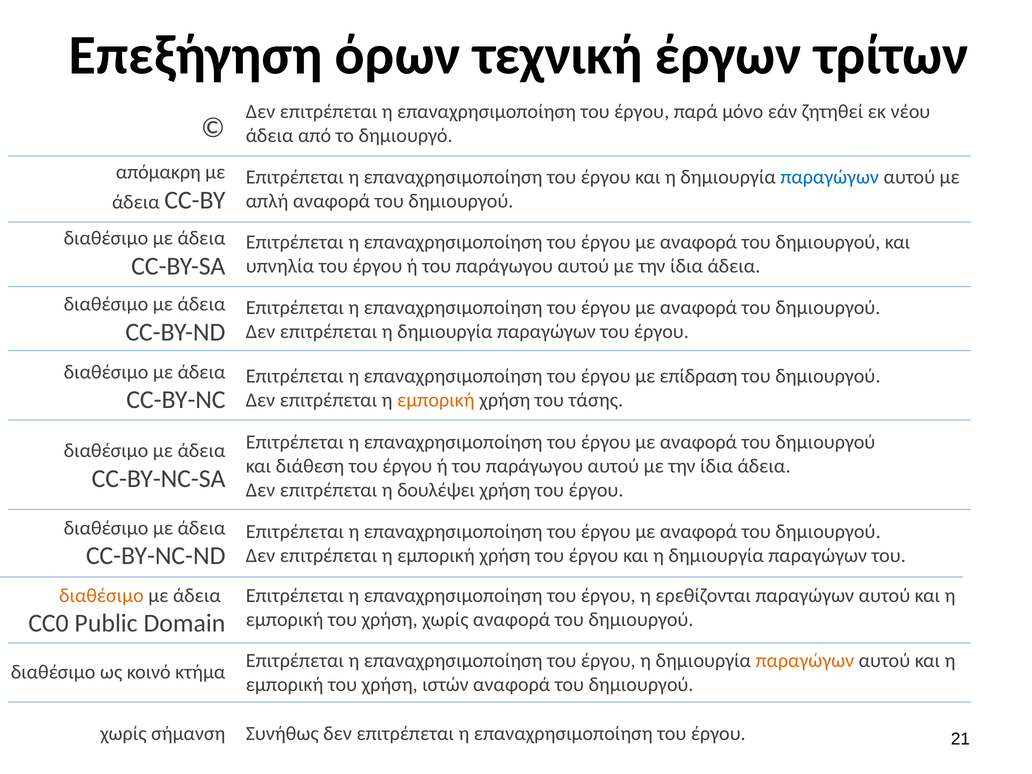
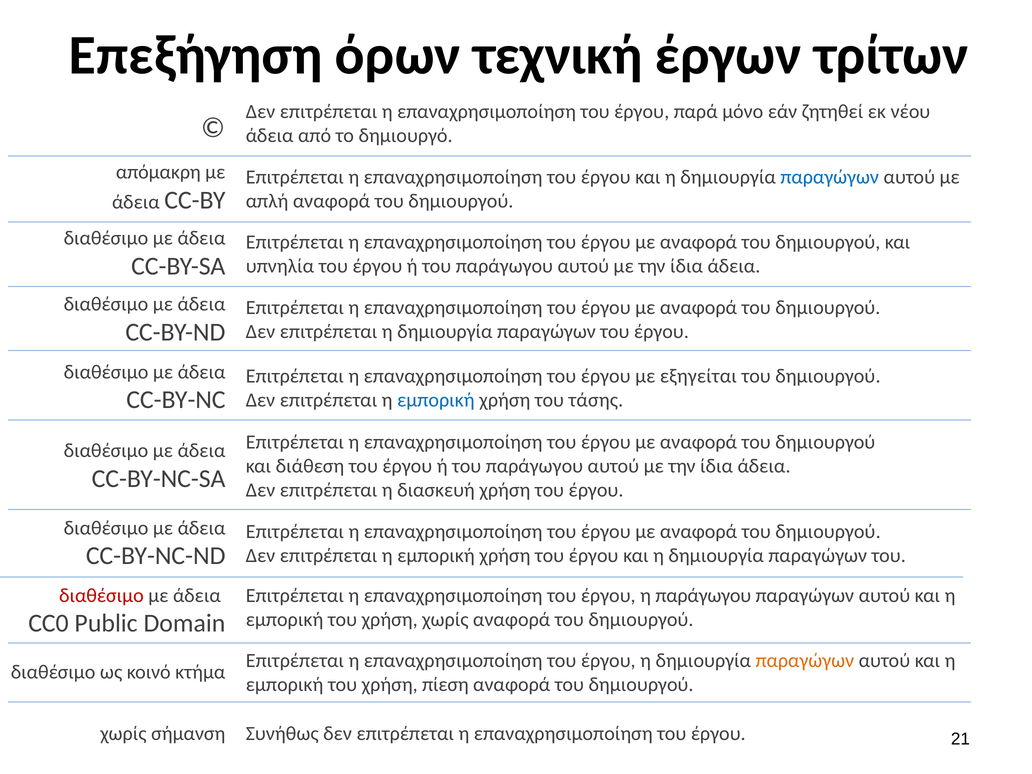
επίδραση: επίδραση -> εξηγείται (698, 376)
εμπορική colour: orange -> blue (436, 400)
δουλέψει: δουλέψει -> διασκευή (436, 490)
διαθέσιμο colour: orange -> red (101, 595)
η ερεθίζονται: ερεθίζονται -> παράγωγου (703, 595)
ιστών: ιστών -> πίεση (445, 685)
